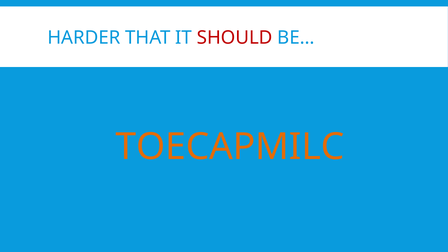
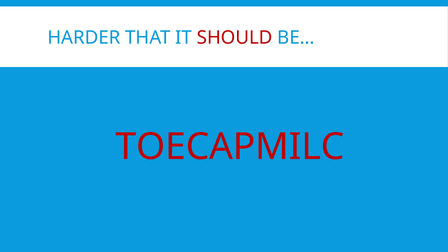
TOECAPMILC colour: orange -> red (230, 147)
